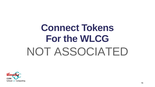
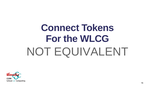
ASSOCIATED: ASSOCIATED -> EQUIVALENT (91, 52)
